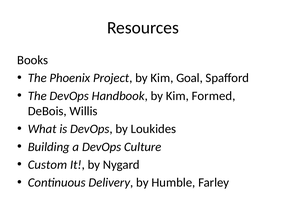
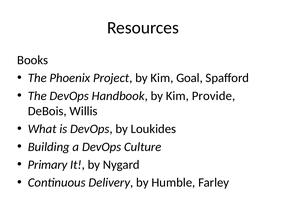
Formed: Formed -> Provide (214, 96)
Custom: Custom -> Primary (48, 164)
